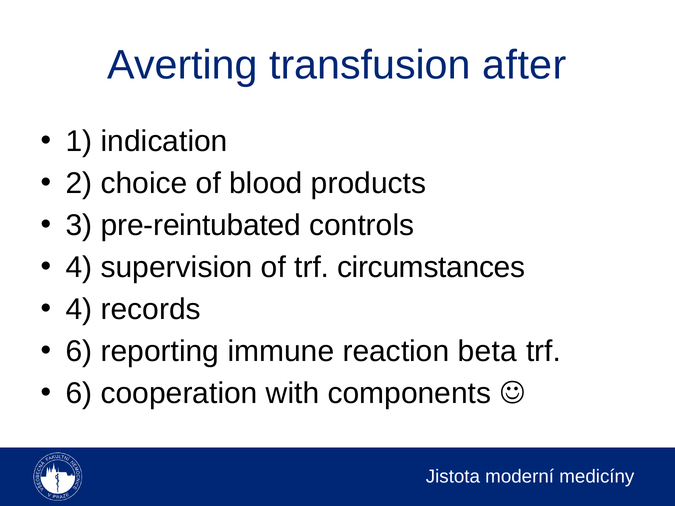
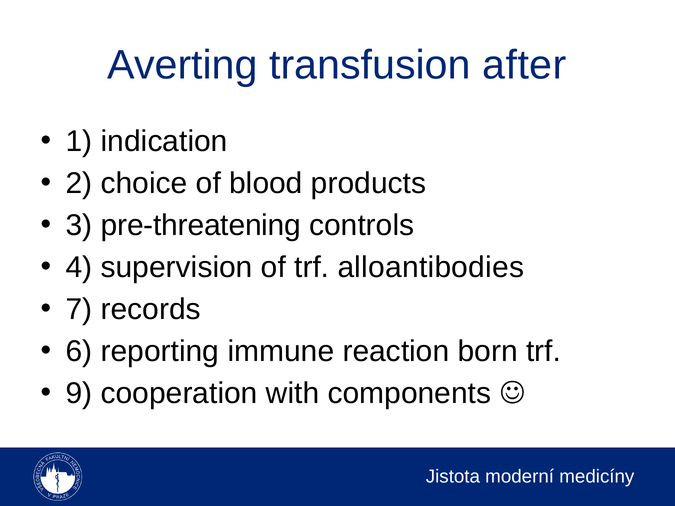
pre-reintubated: pre-reintubated -> pre-threatening (201, 226)
circumstances: circumstances -> alloantibodies (431, 268)
4: 4 -> 7 (79, 310)
beta: beta -> born (488, 352)
6: 6 -> 9 (79, 394)
